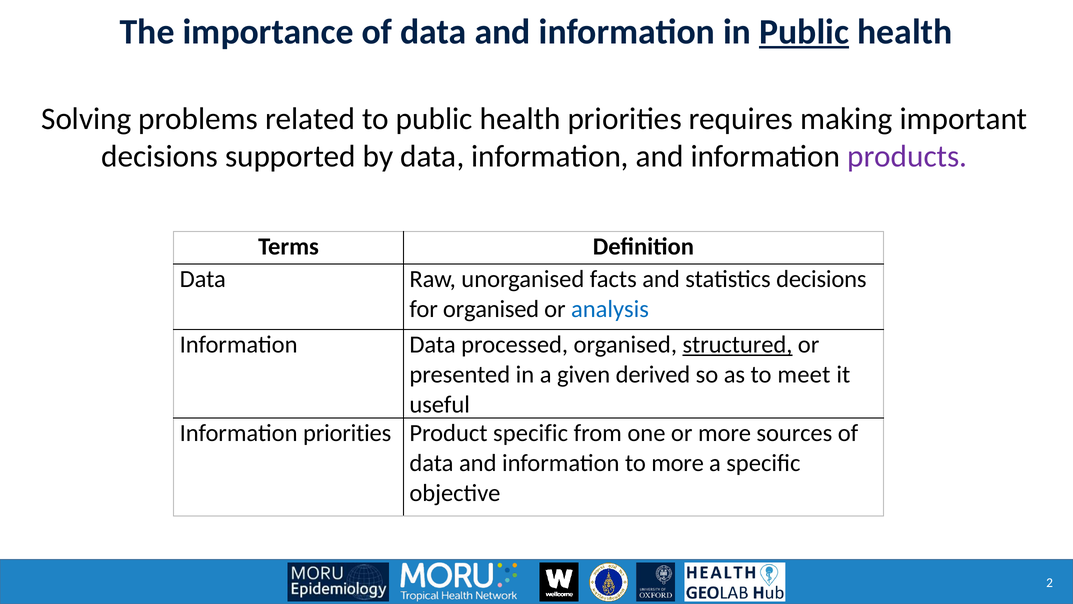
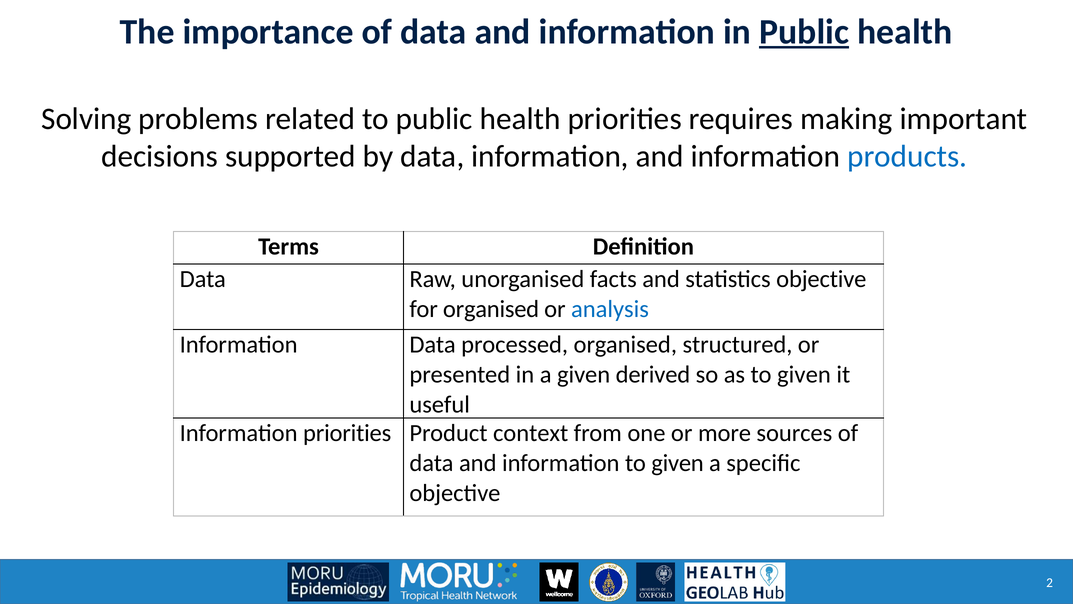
products colour: purple -> blue (907, 156)
statistics decisions: decisions -> objective (821, 279)
structured underline: present -> none (737, 344)
as to meet: meet -> given (804, 374)
Product specific: specific -> context (531, 433)
information to more: more -> given (678, 463)
